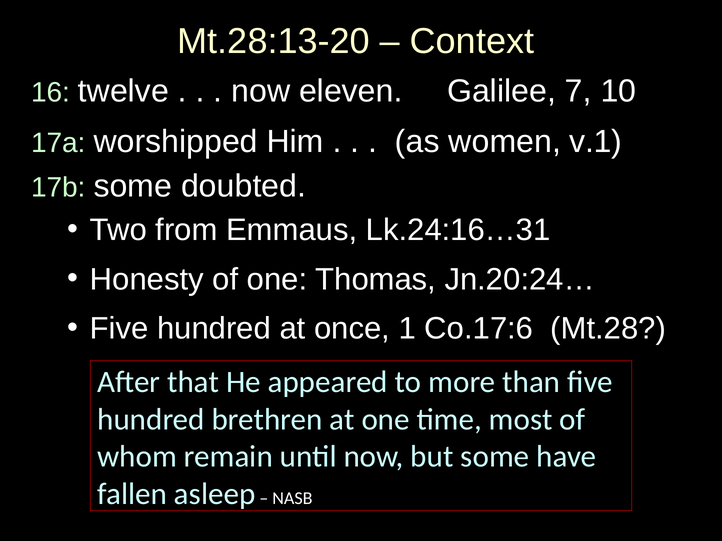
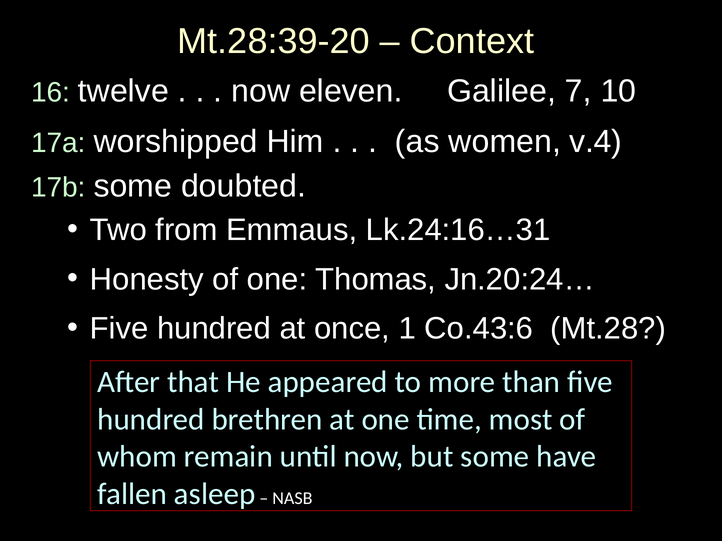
Mt.28:13-20: Mt.28:13-20 -> Mt.28:39-20 (274, 42)
v.1: v.1 -> v.4 (596, 142)
Co.17:6: Co.17:6 -> Co.43:6 (479, 329)
